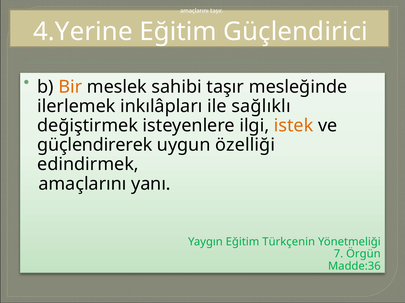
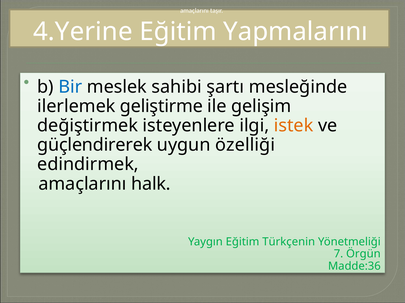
Güçlendirici: Güçlendirici -> Yapmalarını (296, 32)
Bir colour: orange -> blue (70, 87)
sahibi taşır: taşır -> şartı (225, 87)
inkılâpları: inkılâpları -> geliştirme (161, 106)
sağlıklı: sağlıklı -> gelişim (261, 106)
yanı: yanı -> halk (151, 184)
